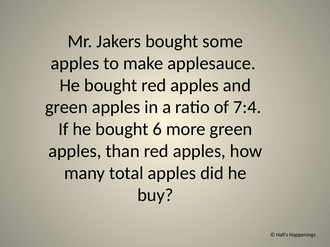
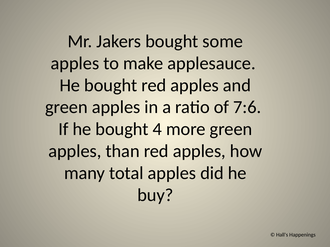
7:4: 7:4 -> 7:6 (247, 107)
6: 6 -> 4 (157, 129)
